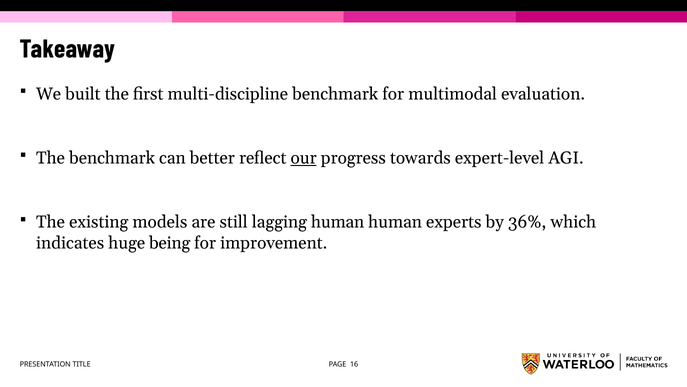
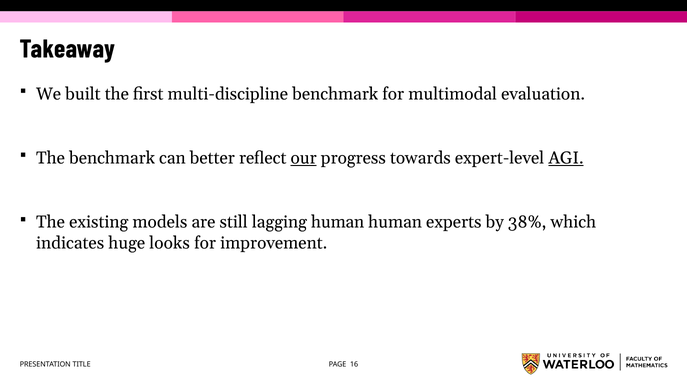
AGI underline: none -> present (566, 158)
36%: 36% -> 38% (527, 222)
being: being -> looks (170, 243)
